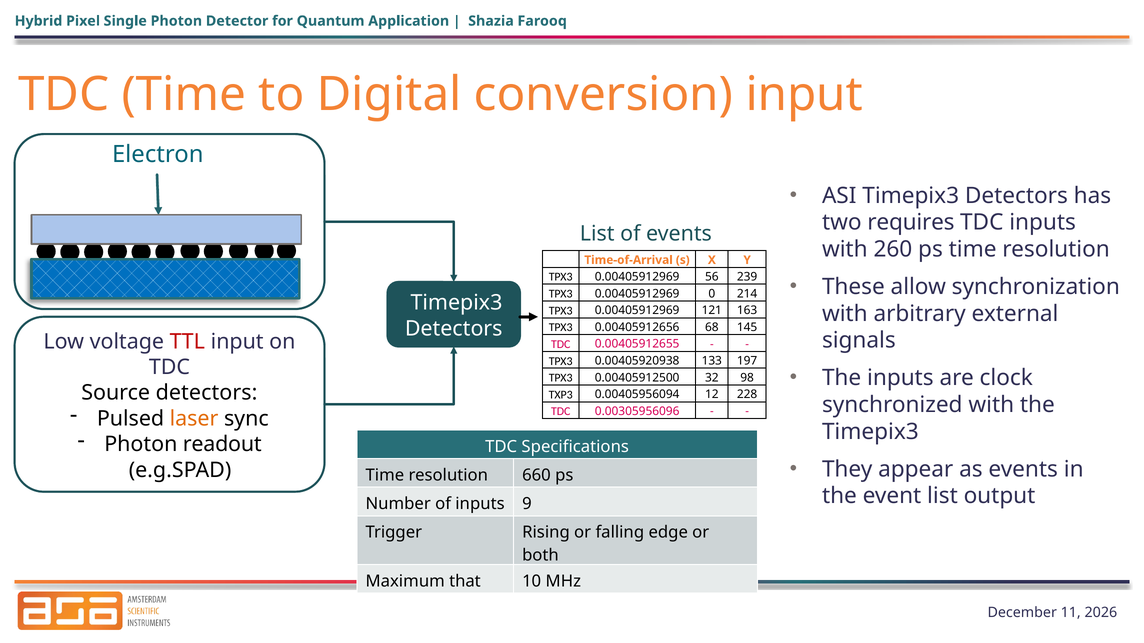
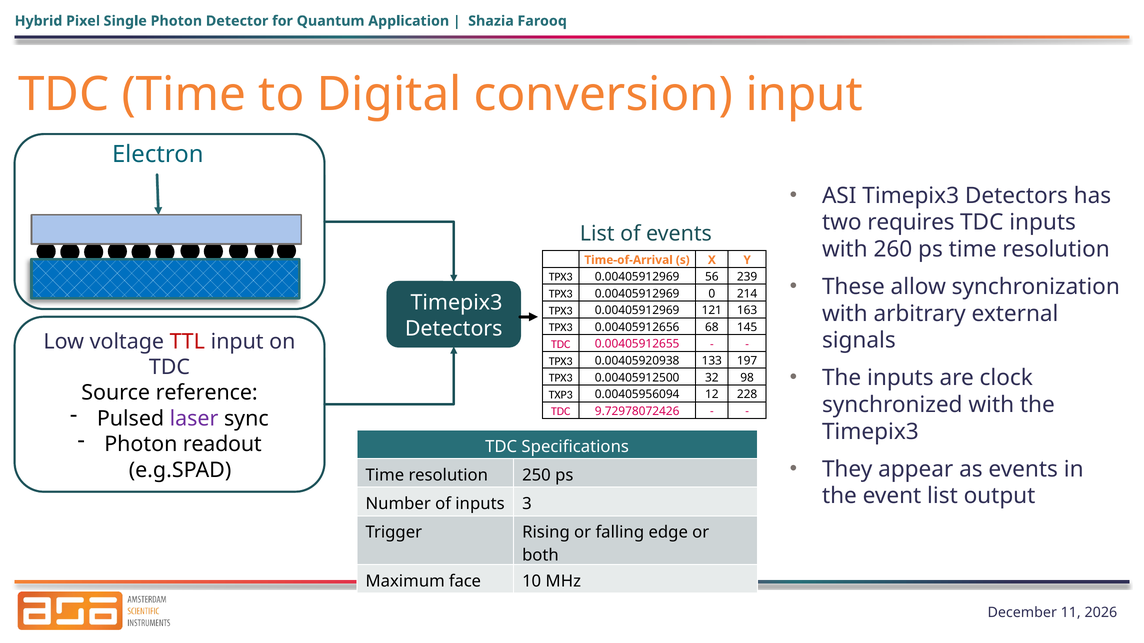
Source detectors: detectors -> reference (207, 393)
0.00305956096: 0.00305956096 -> 9.72978072426 (637, 412)
laser colour: orange -> purple (194, 419)
660: 660 -> 250 (536, 476)
9: 9 -> 3 (527, 504)
that: that -> face (465, 582)
